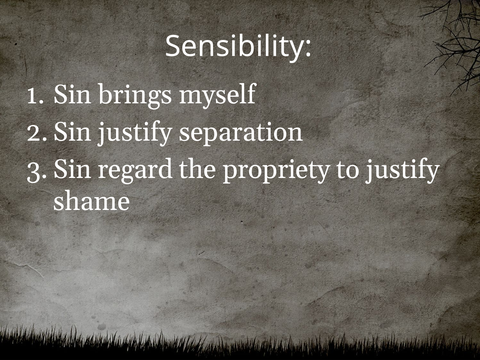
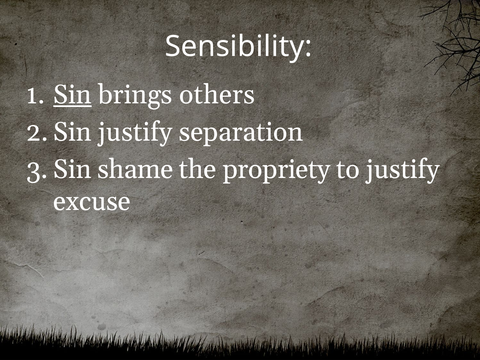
Sin underline: none -> present (72, 95)
myself: myself -> others (217, 95)
regard: regard -> shame (135, 169)
shame: shame -> excuse (92, 201)
